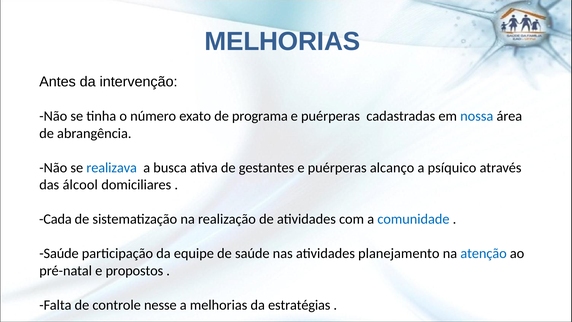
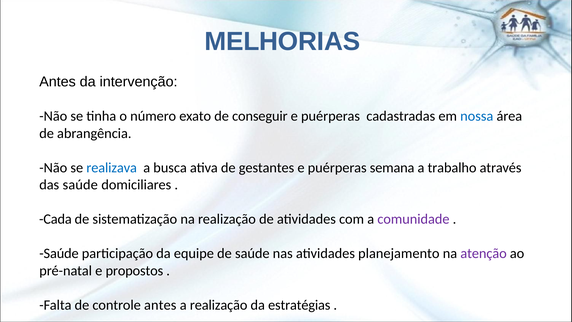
programa: programa -> conseguir (260, 116)
alcanço: alcanço -> semana (392, 168)
psíquico: psíquico -> trabalho (452, 168)
das álcool: álcool -> saúde (80, 185)
comunidade colour: blue -> purple (413, 219)
atenção colour: blue -> purple (484, 253)
controle nesse: nesse -> antes (160, 305)
a melhorias: melhorias -> realização (219, 305)
